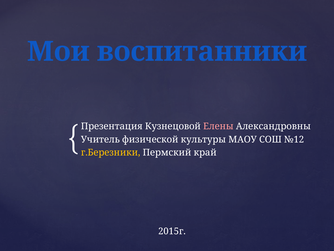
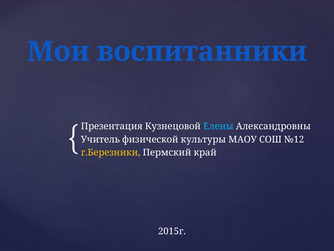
Елены colour: pink -> light blue (218, 126)
